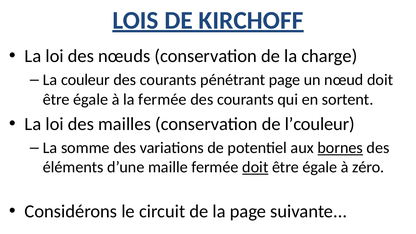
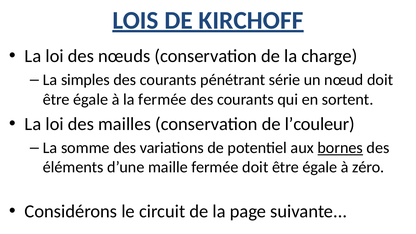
couleur: couleur -> simples (85, 80)
pénétrant page: page -> série (285, 80)
doit underline: present -> none (255, 167)
